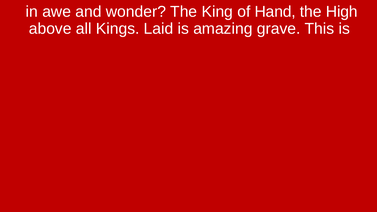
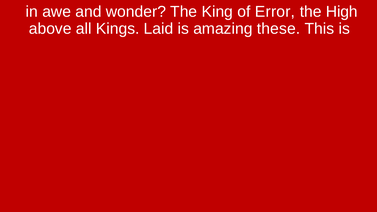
Hand: Hand -> Error (275, 12)
grave: grave -> these (279, 29)
